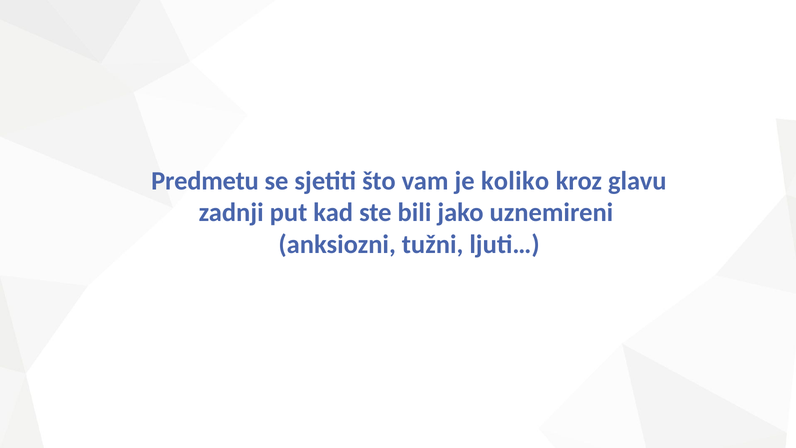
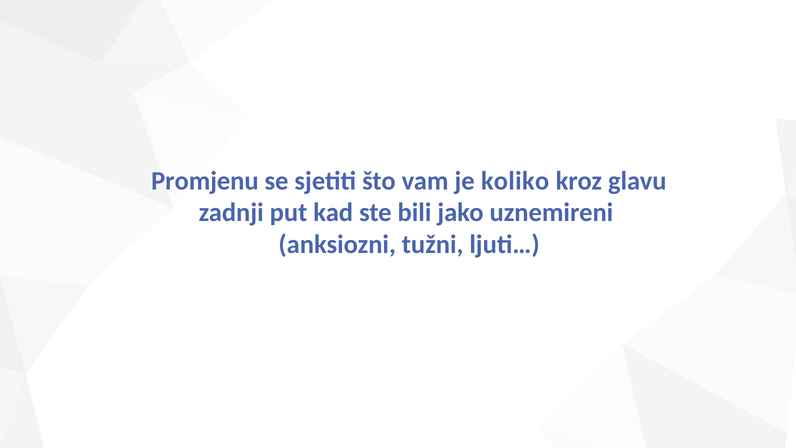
Predmetu: Predmetu -> Promjenu (205, 181)
